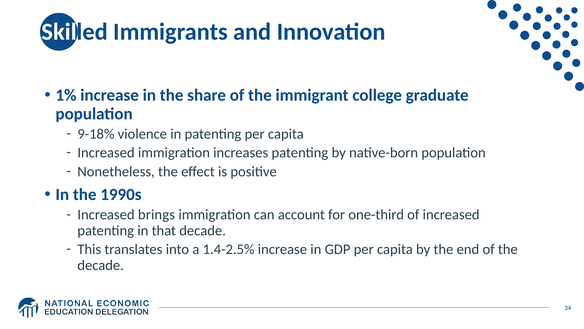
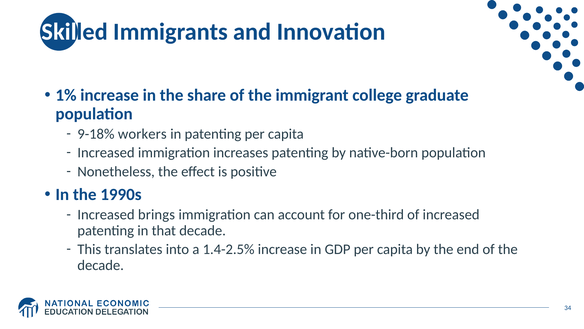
violence: violence -> workers (142, 134)
